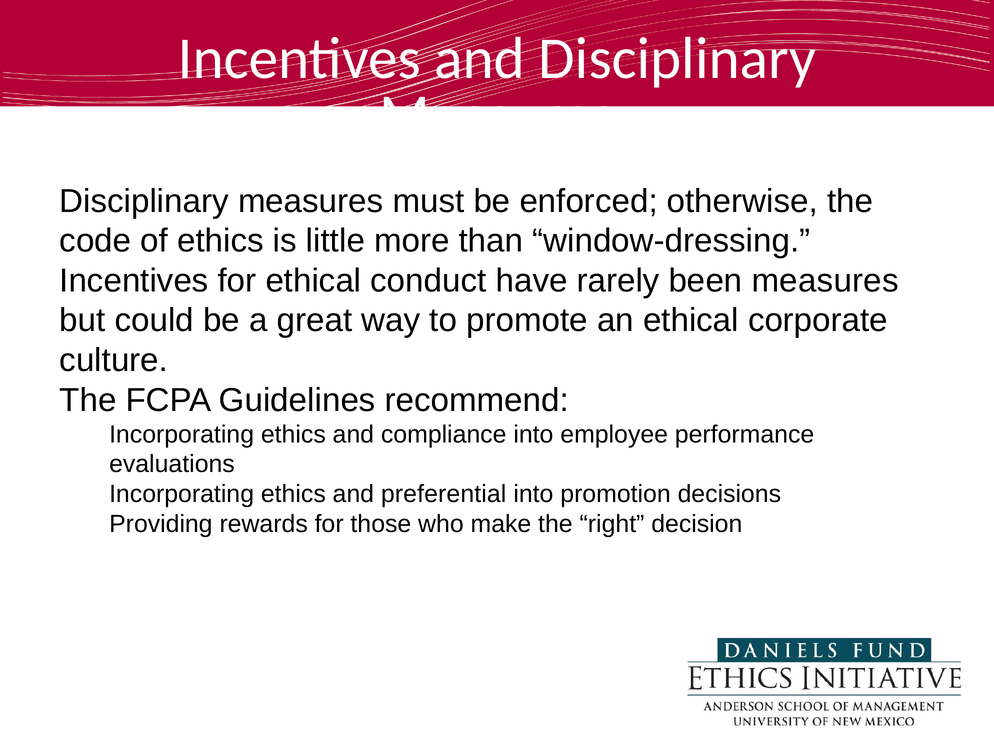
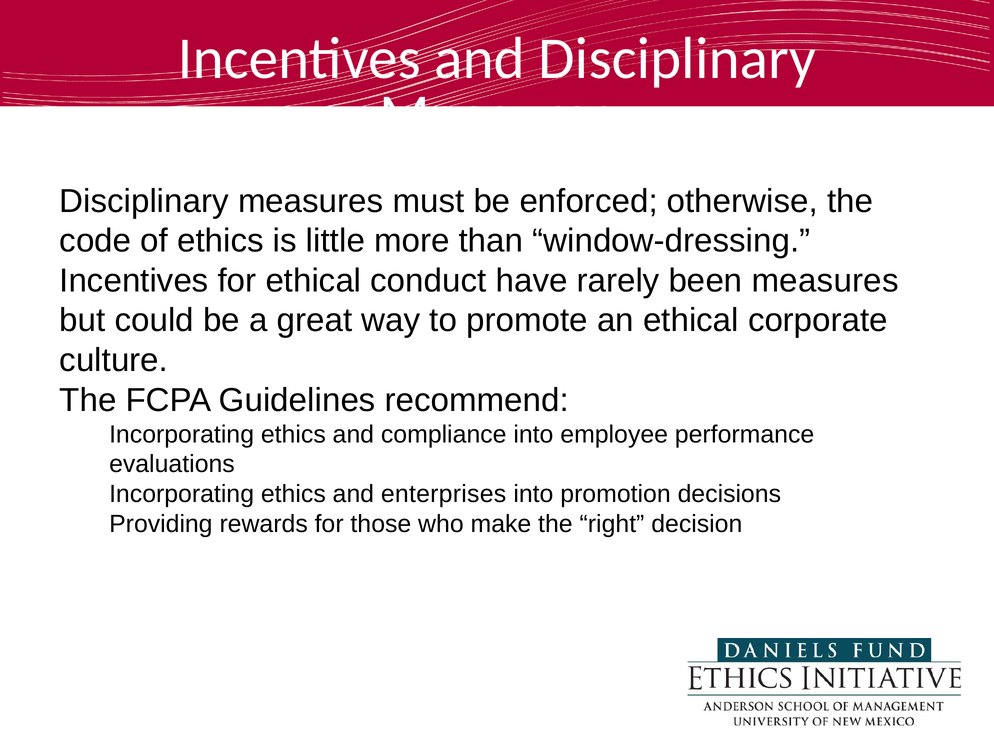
preferential: preferential -> enterprises (444, 494)
